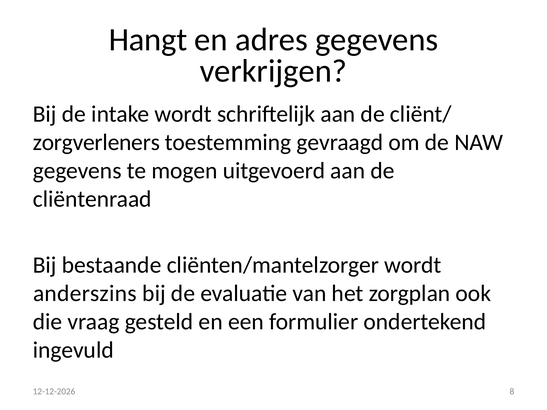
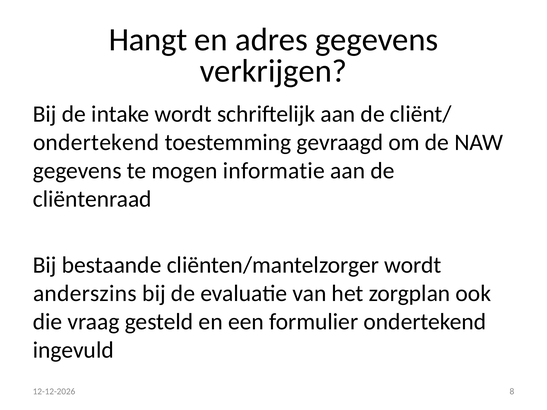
zorgverleners: zorgverleners -> ondertekend (96, 143)
uitgevoerd: uitgevoerd -> informatie (274, 171)
